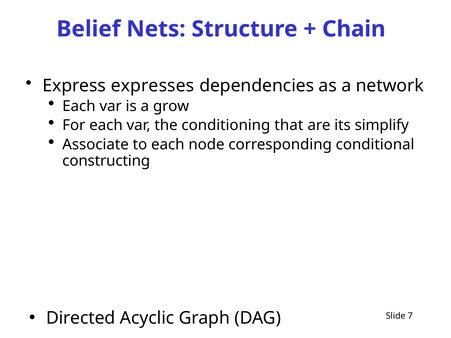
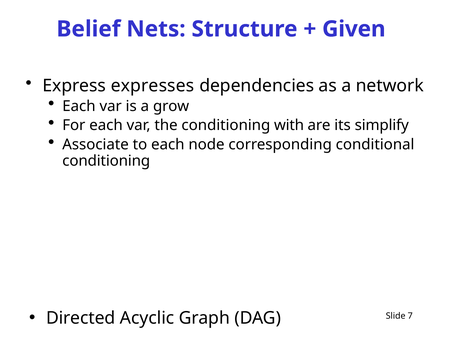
Chain: Chain -> Given (354, 29)
that: that -> with (289, 125)
constructing: constructing -> conditioning (106, 161)
